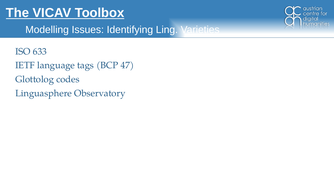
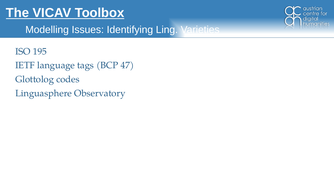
633: 633 -> 195 (40, 51)
